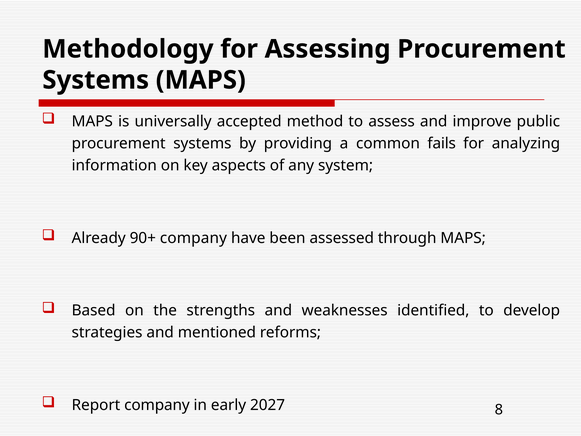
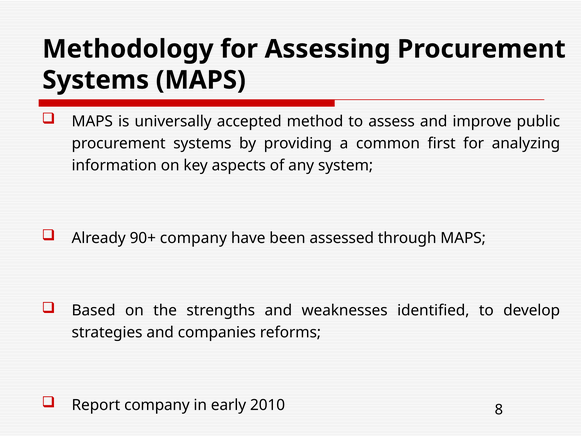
fails: fails -> first (442, 143)
mentioned: mentioned -> companies (217, 332)
2027: 2027 -> 2010 (268, 405)
